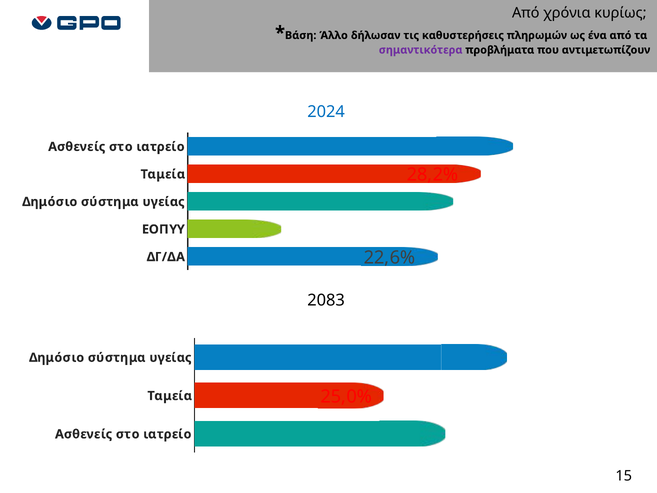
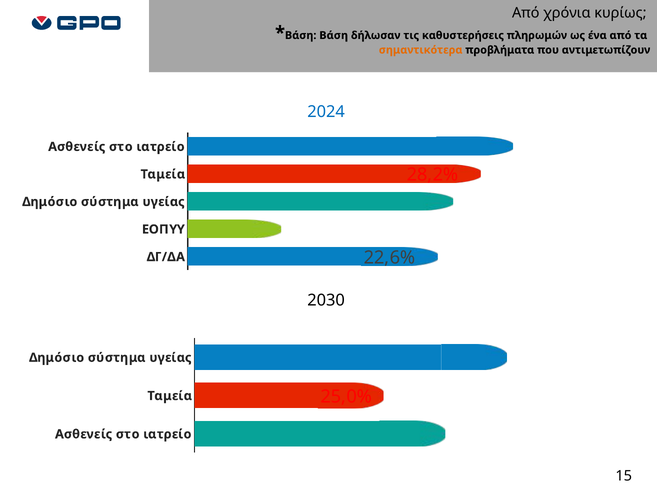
Βάση Άλλο: Άλλο -> Βάση (334, 35)
σημαντικότερα colour: purple -> orange (421, 50)
2083: 2083 -> 2030 (326, 300)
